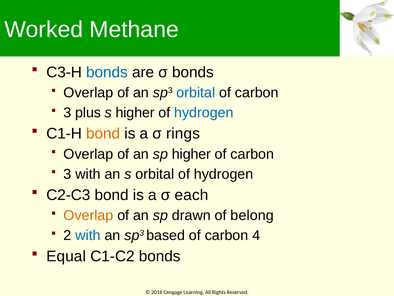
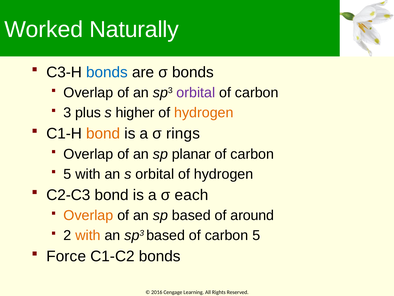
Methane: Methane -> Naturally (134, 30)
orbital colour: blue -> purple (196, 93)
hydrogen colour: blue -> orange (204, 112)
sp higher: higher -> planar (191, 154)
3: 3 -> 5 (67, 174)
sp drawn: drawn -> based (191, 215)
belong: belong -> around (252, 215)
with colour: blue -> orange (88, 235)
carbon 4: 4 -> 5 (256, 235)
Equal: Equal -> Force (66, 256)
